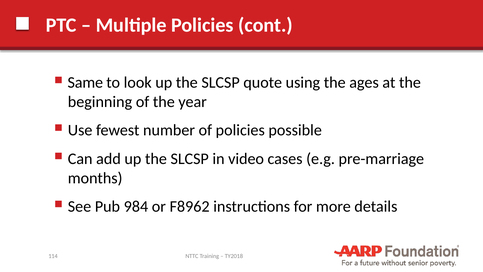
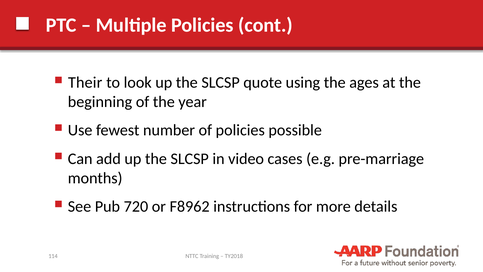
Same: Same -> Their (85, 82)
984: 984 -> 720 (136, 206)
